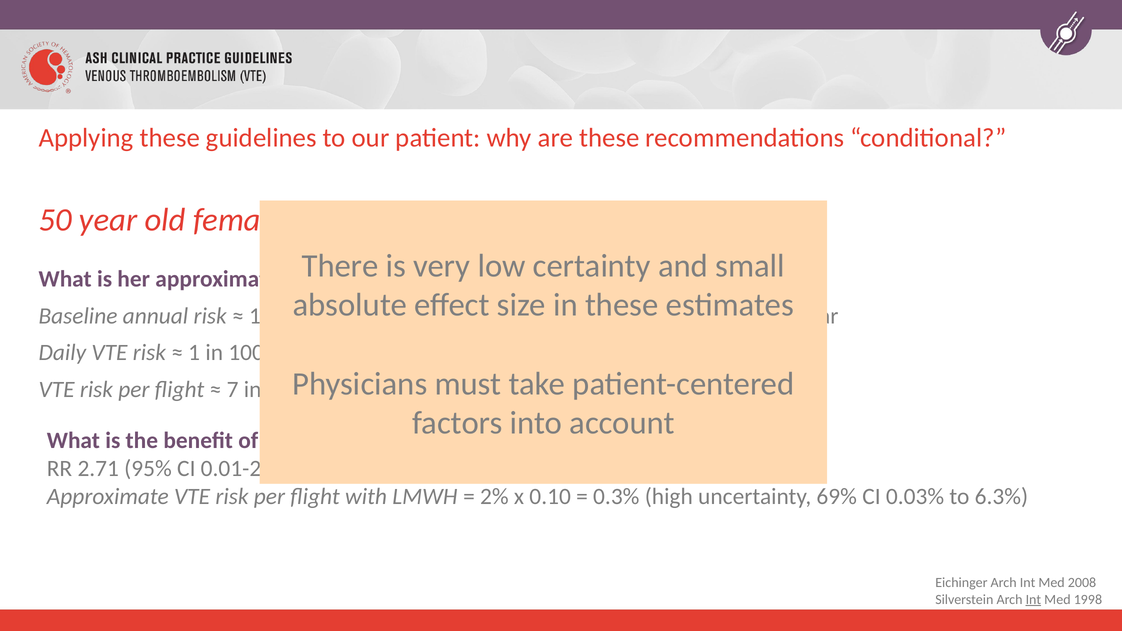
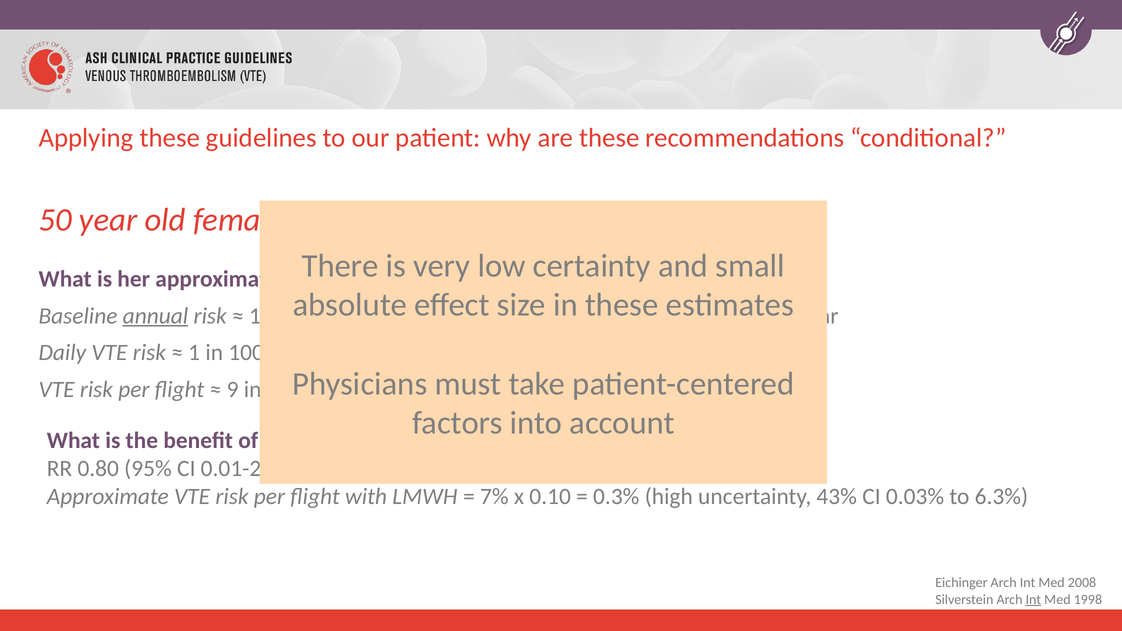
annual underline: none -> present (155, 316)
7: 7 -> 9 (233, 390)
2.71: 2.71 -> 0.80 (98, 469)
2%: 2% -> 7% (494, 497)
69%: 69% -> 43% (837, 497)
